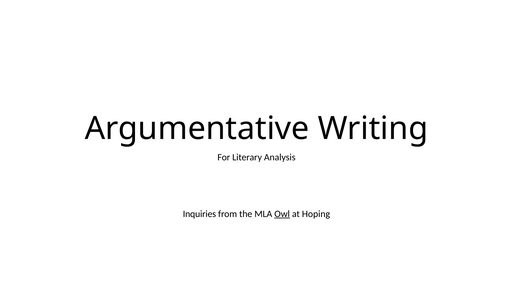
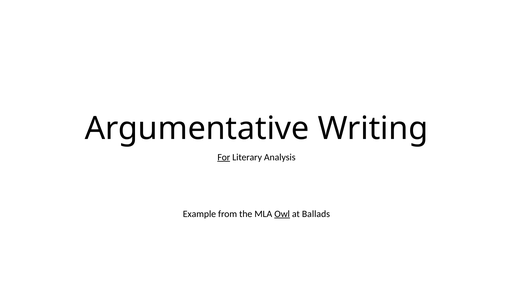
For underline: none -> present (224, 157)
Inquiries: Inquiries -> Example (199, 213)
Hoping: Hoping -> Ballads (316, 213)
